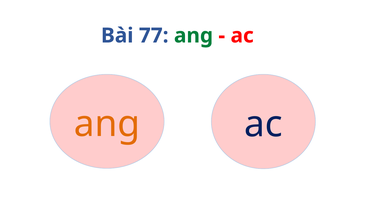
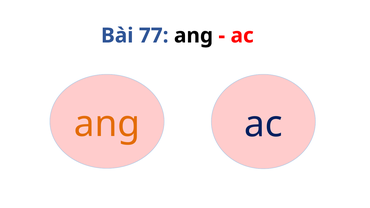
ang colour: green -> black (194, 36)
